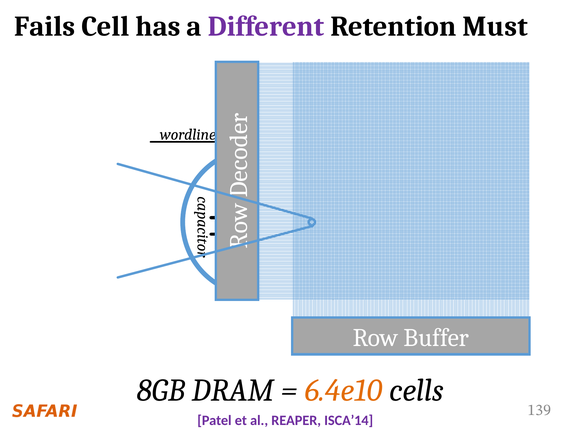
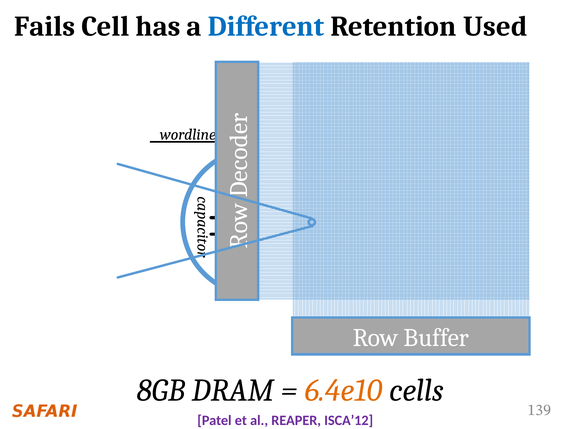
Different colour: purple -> blue (266, 26)
Must: Must -> Used (495, 26)
ISCA’14: ISCA’14 -> ISCA’12 (349, 420)
